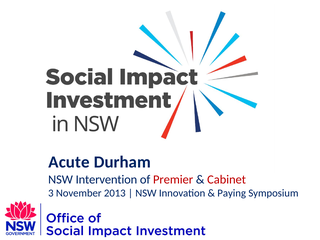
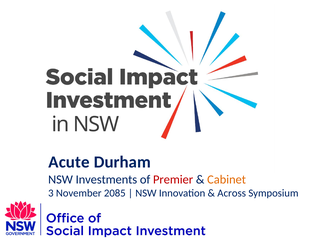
Intervention: Intervention -> Investments (106, 179)
Cabinet colour: red -> orange (227, 179)
2013: 2013 -> 2085 (115, 193)
Paying: Paying -> Across (232, 193)
